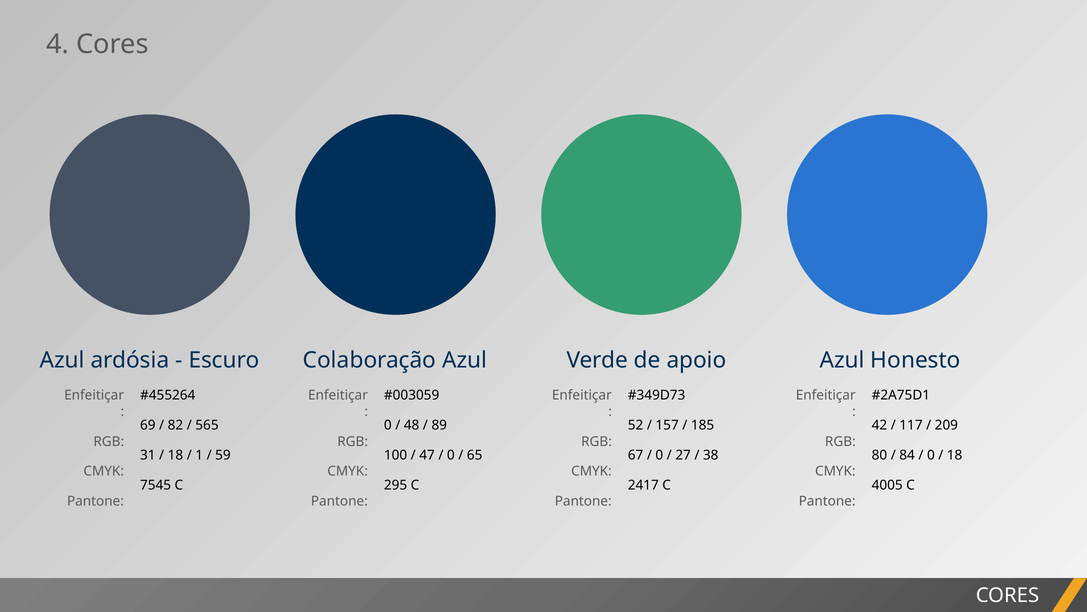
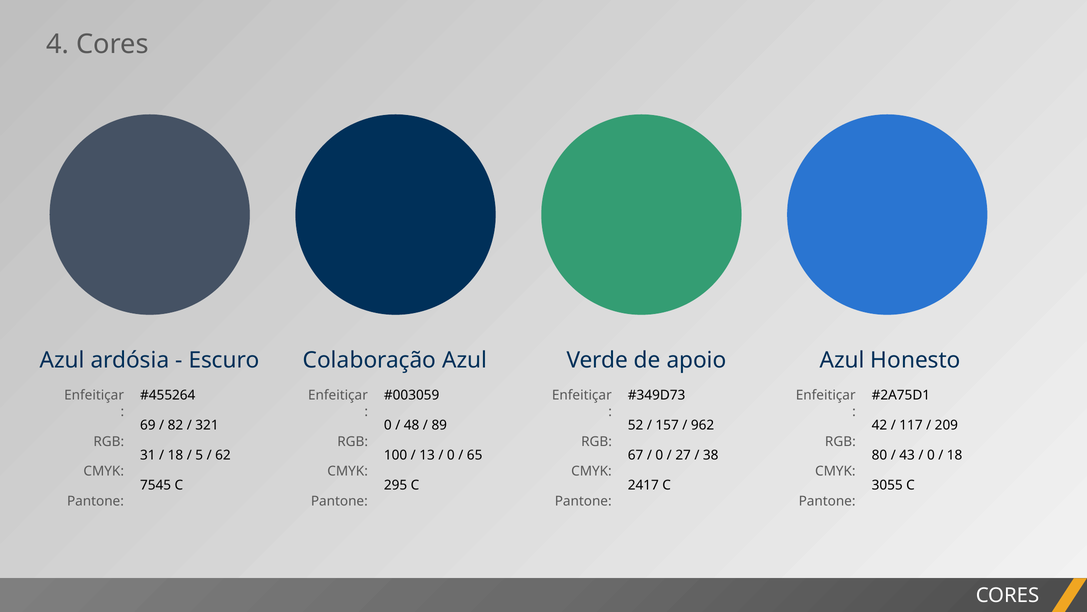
565: 565 -> 321 (207, 425)
185: 185 -> 962 (703, 425)
1: 1 -> 5 (199, 455)
59: 59 -> 62 (223, 455)
47: 47 -> 13 (427, 455)
84: 84 -> 43 (907, 455)
4005: 4005 -> 3055 (887, 485)
